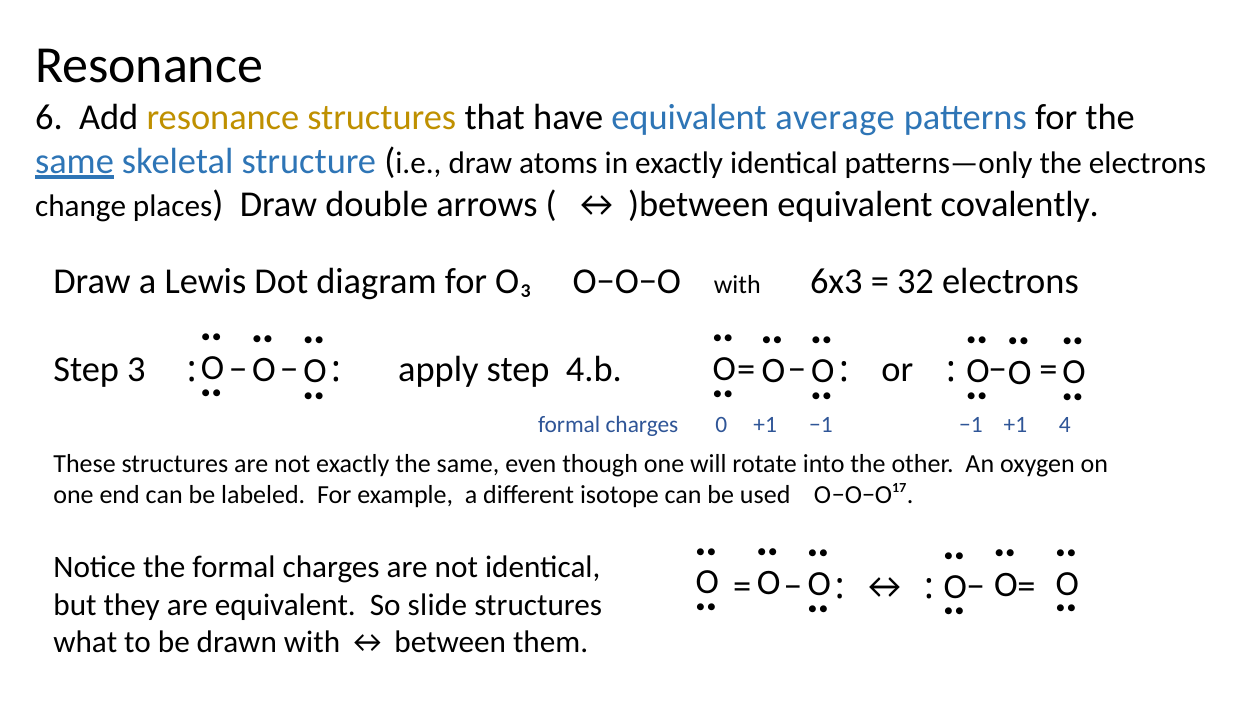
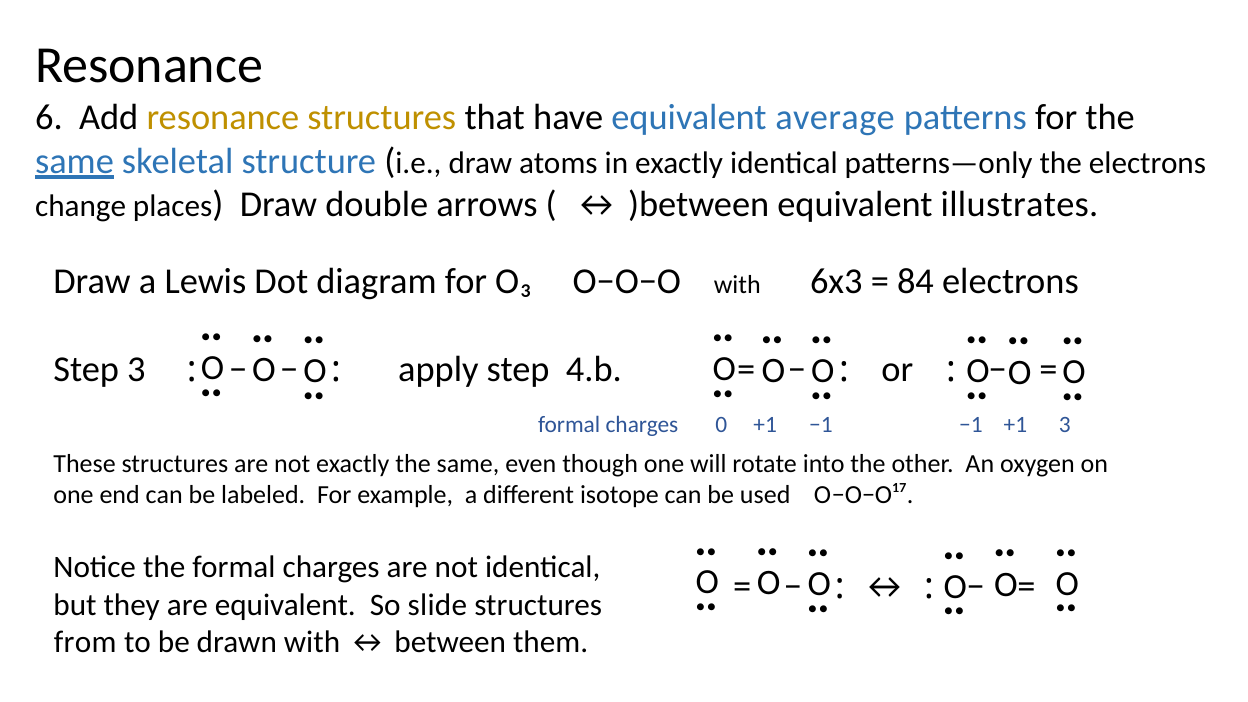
covalently: covalently -> illustrates (1020, 205)
32: 32 -> 84 (915, 282)
+1 4: 4 -> 3 (1065, 425)
what: what -> from (85, 642)
